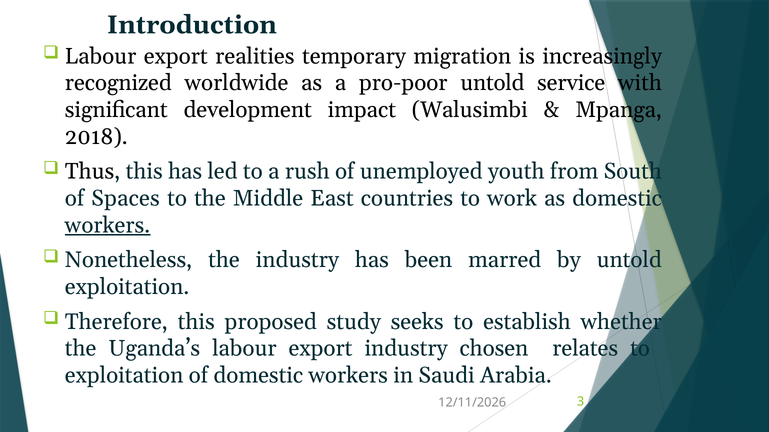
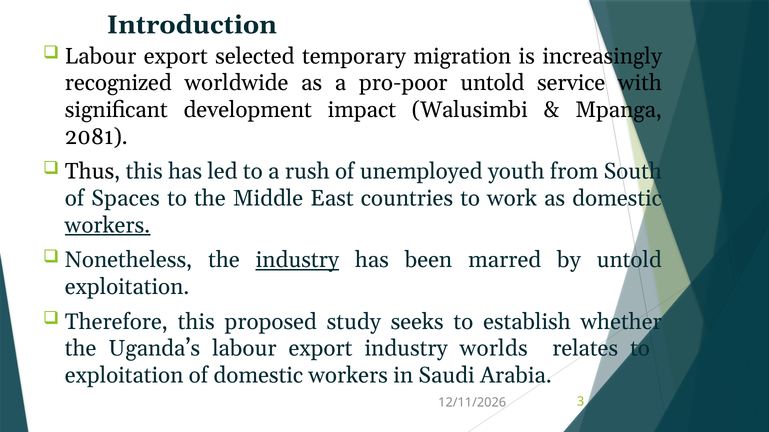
realities: realities -> selected (255, 56)
2018: 2018 -> 2081 (96, 137)
industry underline: none -> present (297, 260)
chosen: chosen -> worlds (494, 349)
